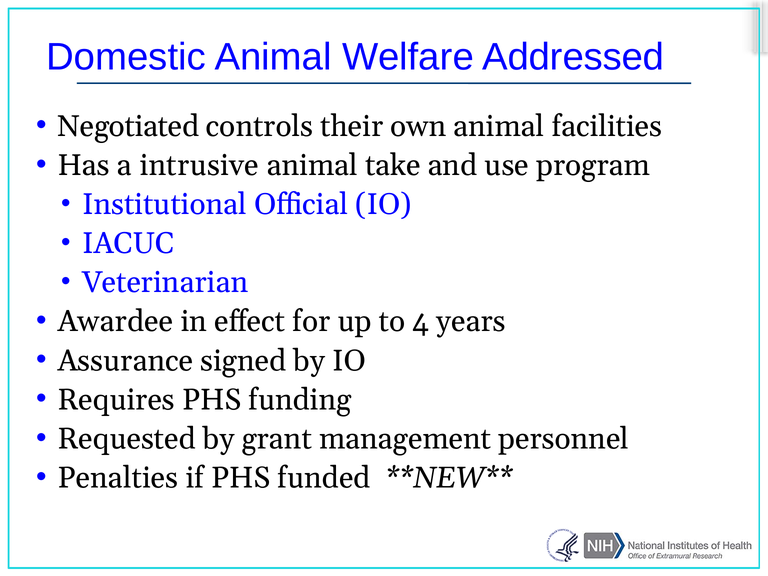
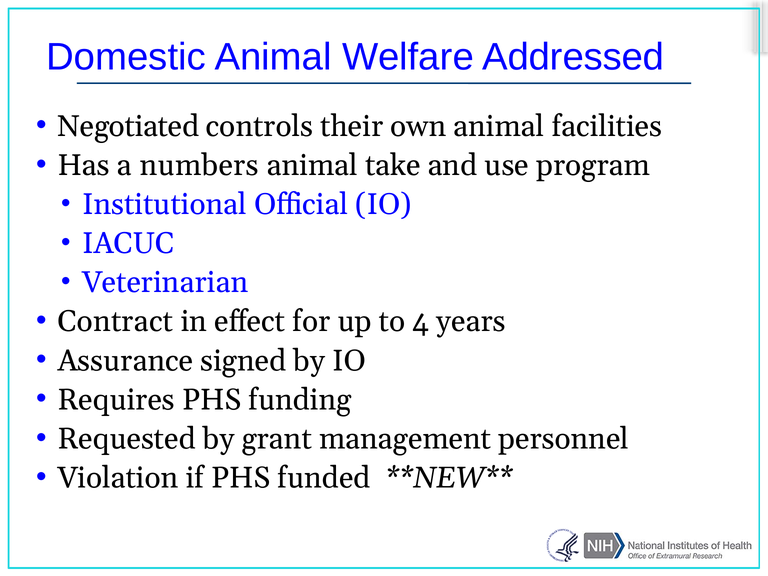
intrusive: intrusive -> numbers (199, 165)
Awardee: Awardee -> Contract (115, 322)
Penalties: Penalties -> Violation (118, 478)
